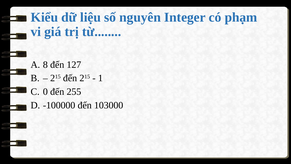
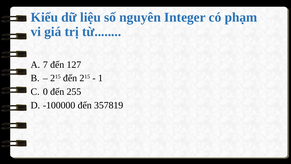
8: 8 -> 7 (45, 65)
103000: 103000 -> 357819 (109, 105)
